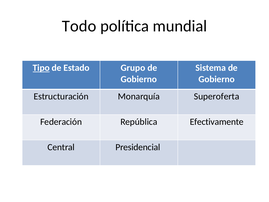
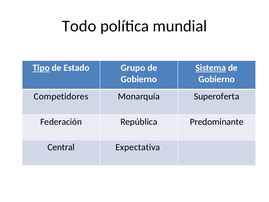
Sistema underline: none -> present (211, 68)
Estructuración: Estructuración -> Competidores (61, 96)
Efectivamente: Efectivamente -> Predominante (217, 122)
Presidencial: Presidencial -> Expectativa (138, 147)
